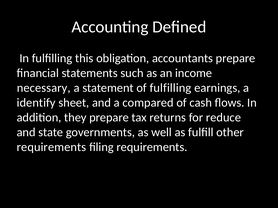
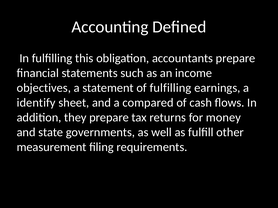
necessary: necessary -> objectives (44, 88)
reduce: reduce -> money (223, 118)
requirements: requirements -> measurement (52, 147)
